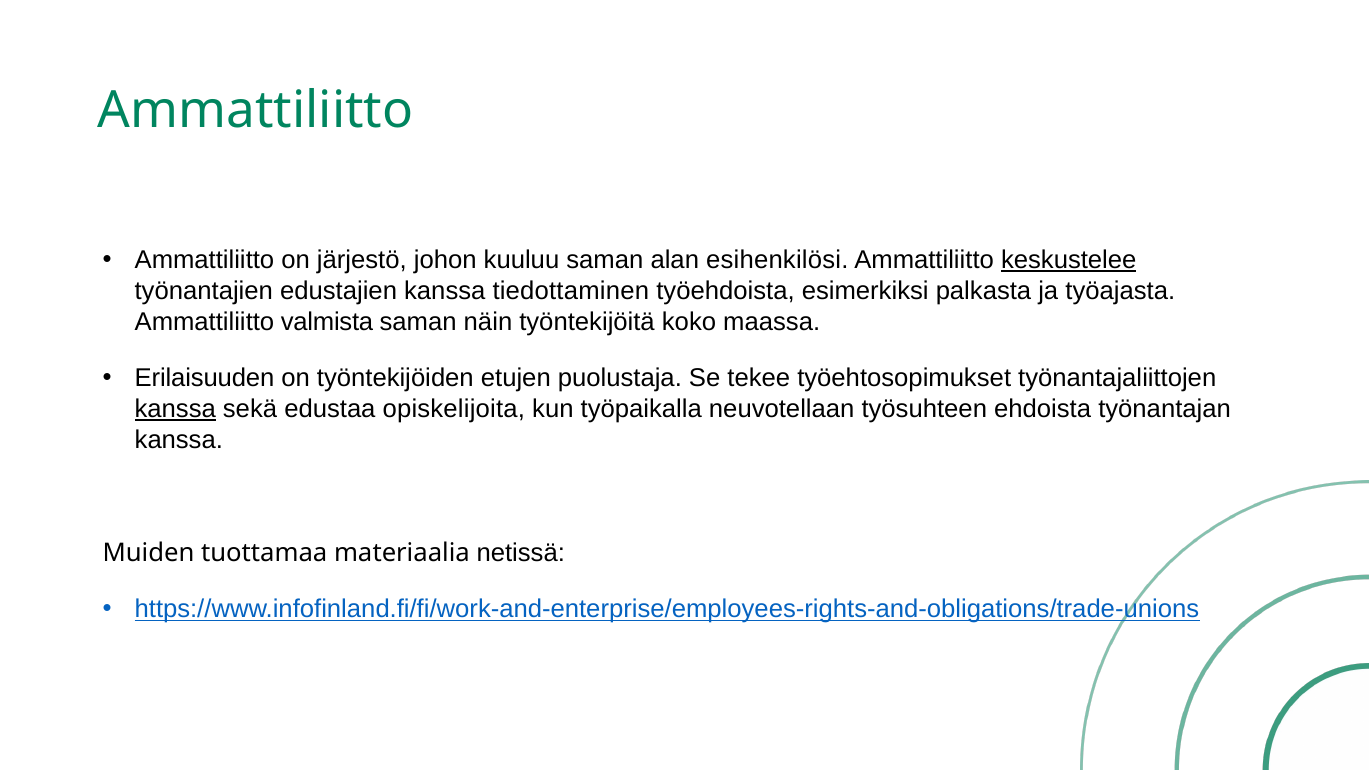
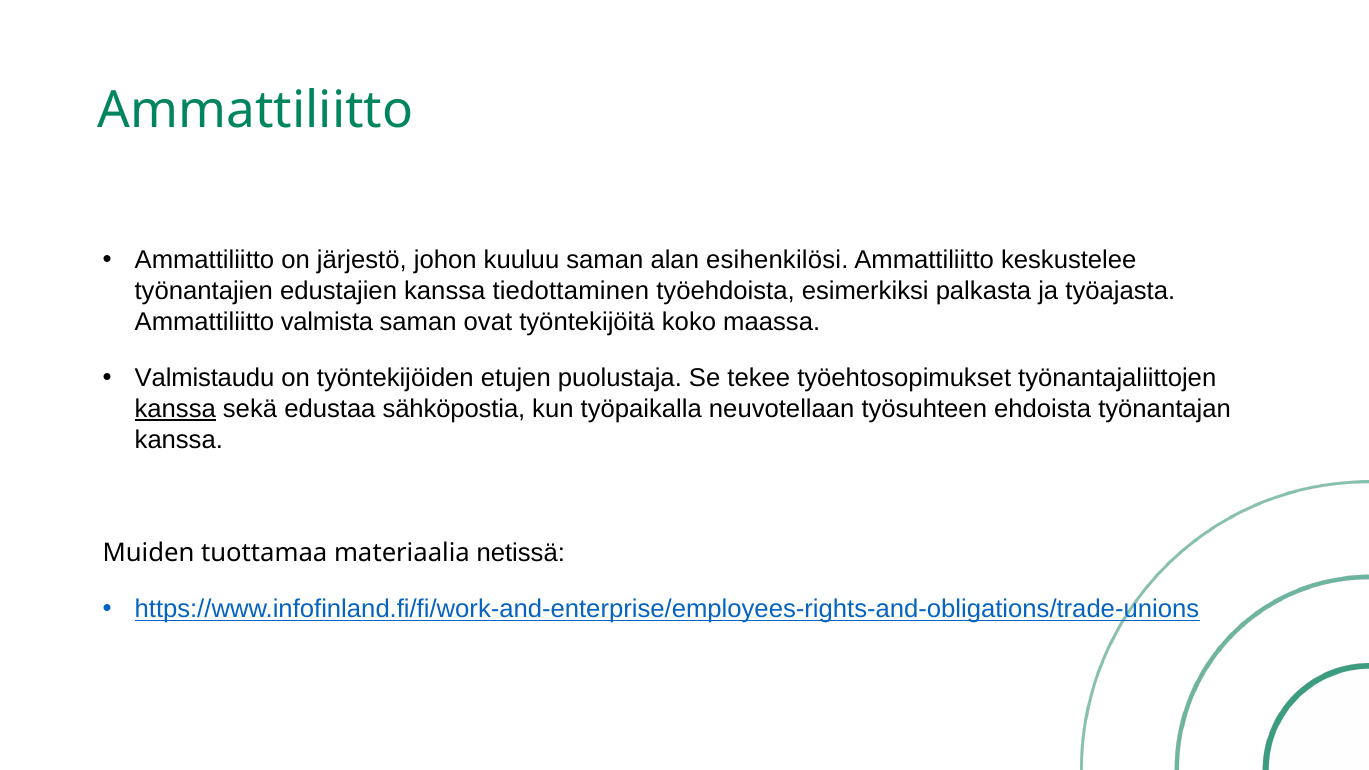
keskustelee underline: present -> none (1069, 260)
näin: näin -> ovat (488, 322)
Erilaisuuden: Erilaisuuden -> Valmistaudu (205, 378)
opiskelijoita: opiskelijoita -> sähköpostia (454, 409)
